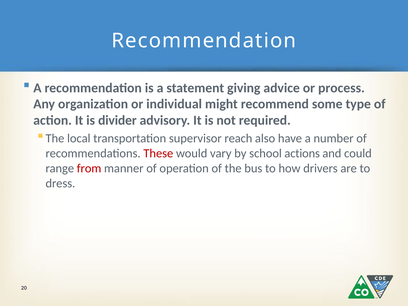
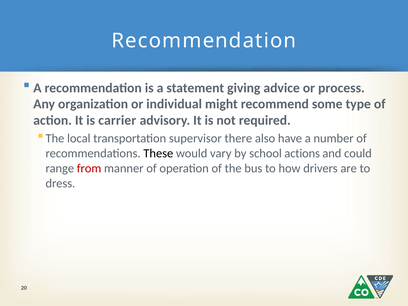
divider: divider -> carrier (117, 120)
reach: reach -> there (238, 139)
These colour: red -> black (158, 153)
